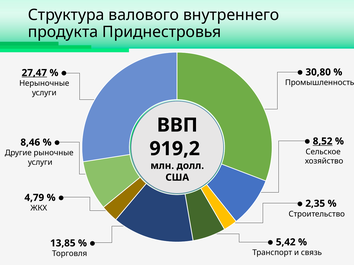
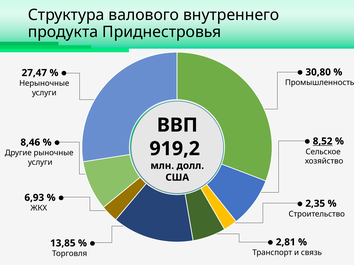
27,47 underline: present -> none (34, 73)
4,79: 4,79 -> 6,93 (34, 198)
5,42: 5,42 -> 2,81 (286, 243)
